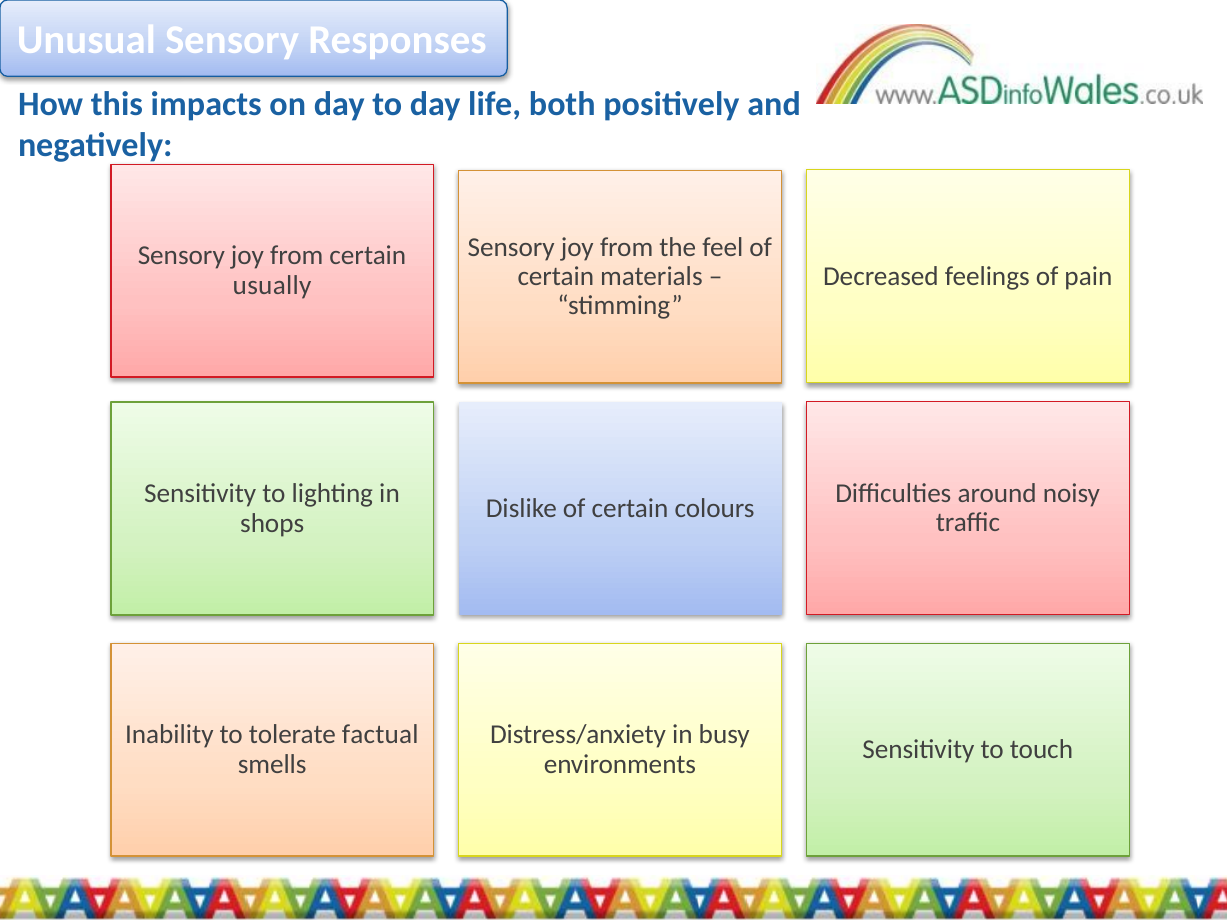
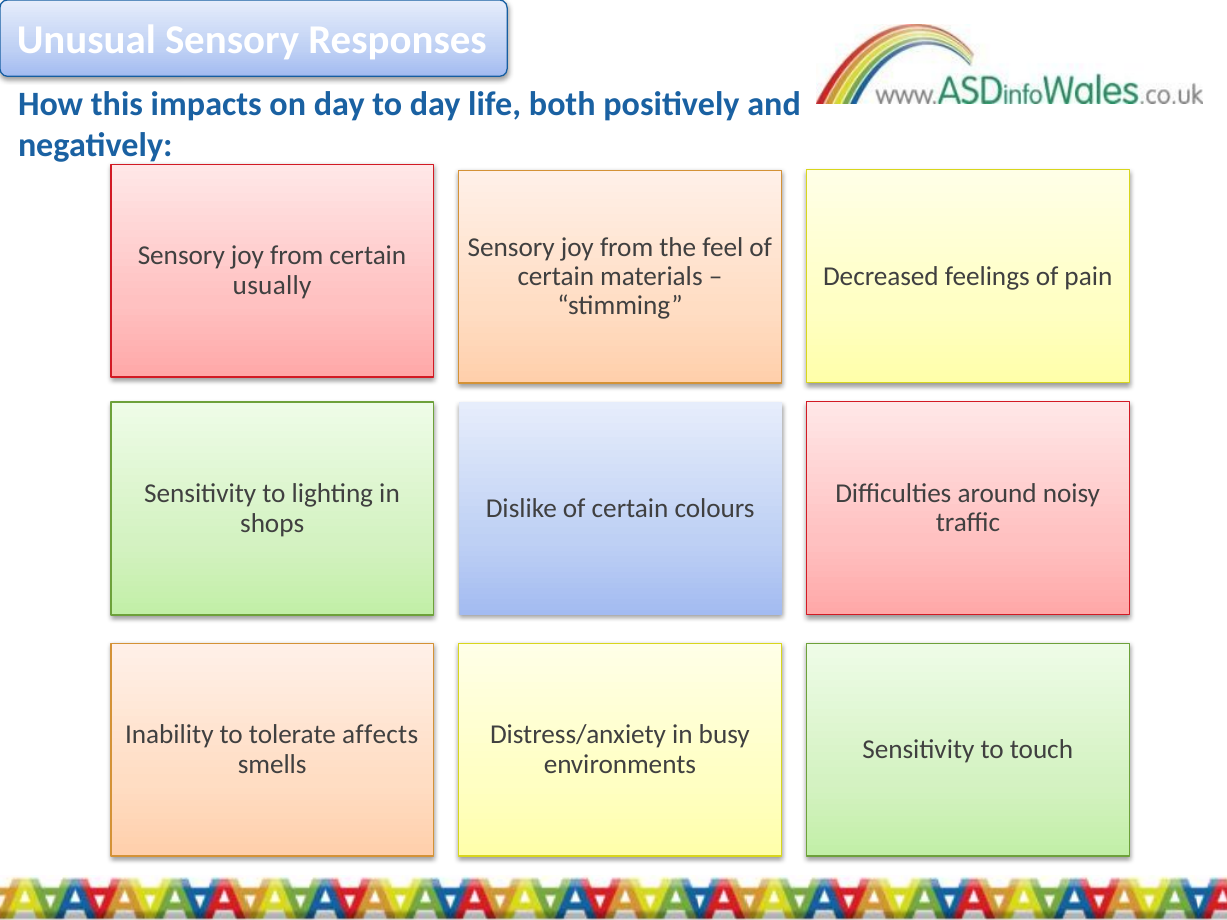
factual: factual -> affects (380, 735)
